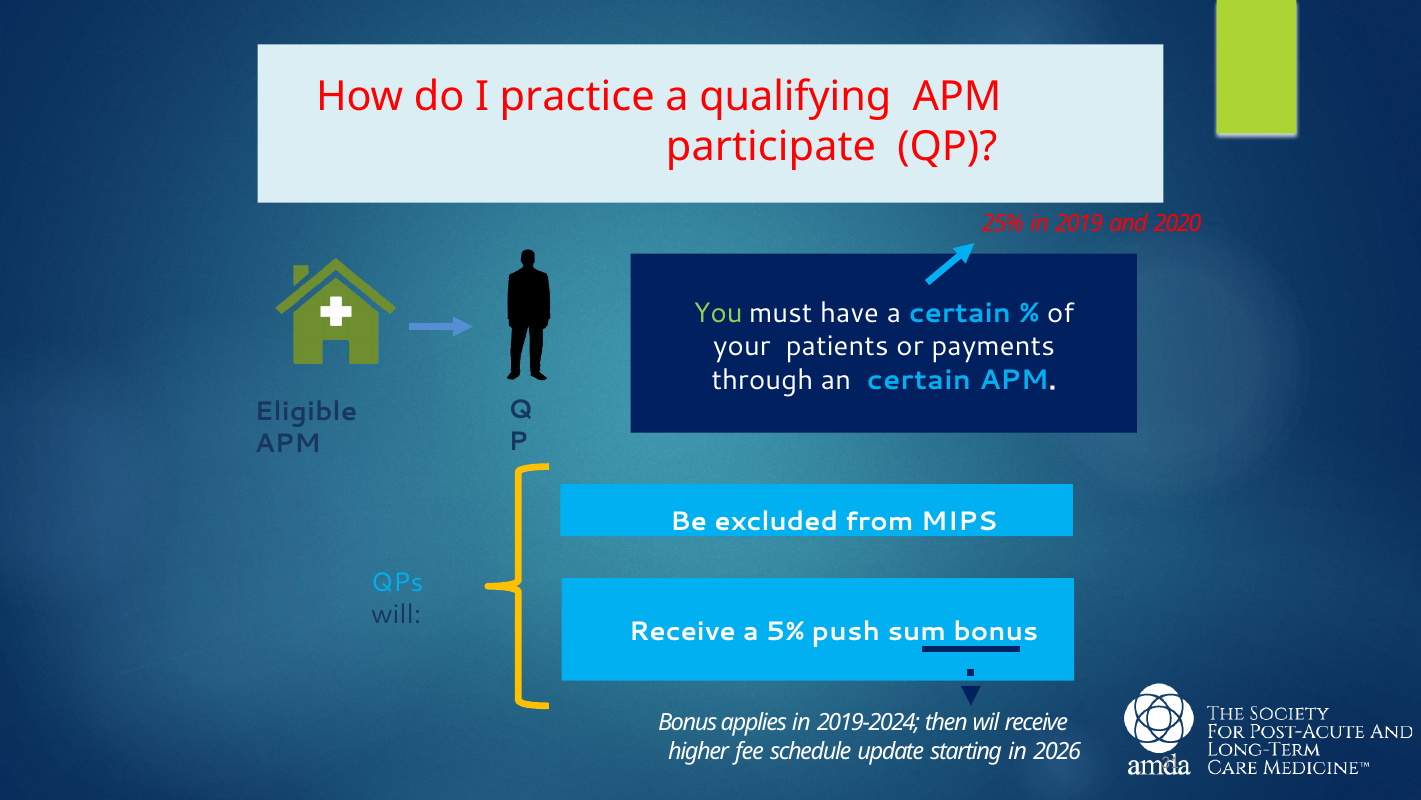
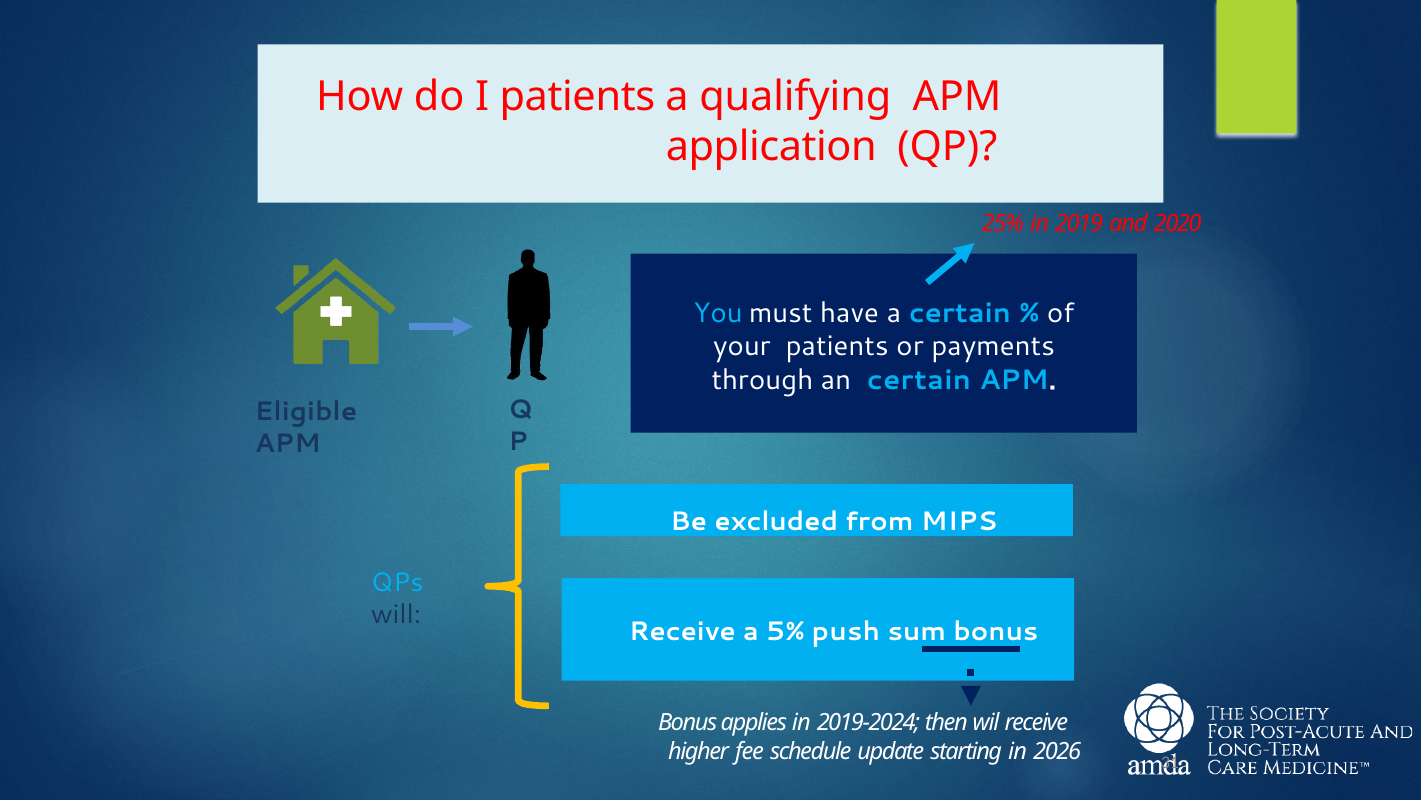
I practice: practice -> patients (577, 97)
participate: participate -> application (771, 147)
You colour: light green -> light blue (718, 313)
